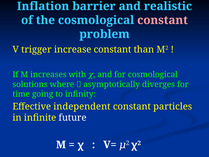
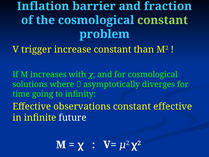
realistic: realistic -> fraction (168, 6)
constant colour: pink -> light green (163, 20)
independent: independent -> observations (82, 106)
constant particles: particles -> effective (173, 106)
